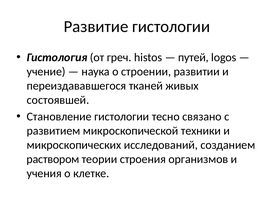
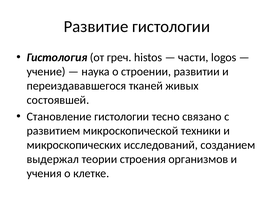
путей: путей -> части (193, 57)
раствором: раствором -> выдержал (53, 159)
